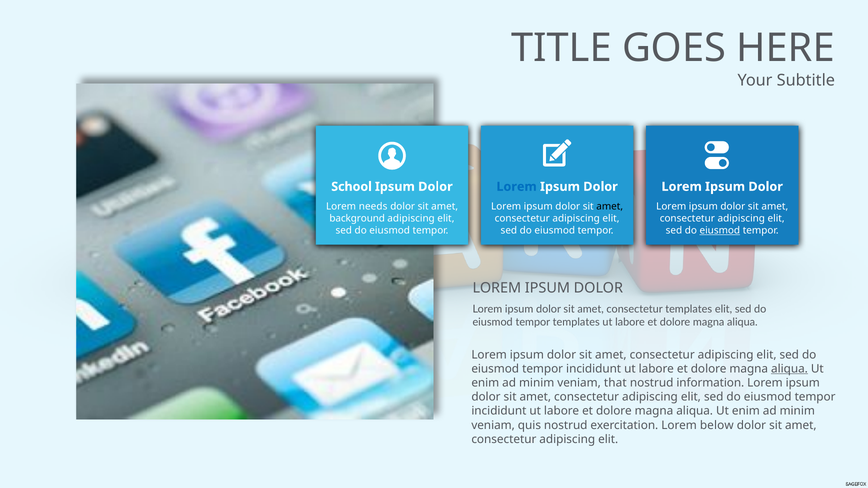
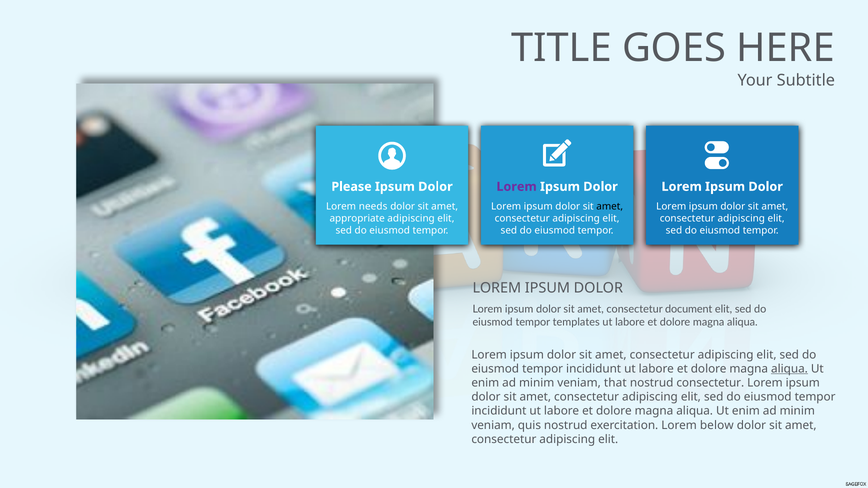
School: School -> Please (352, 187)
Lorem colour: blue -> purple (517, 187)
background: background -> appropriate (357, 219)
eiusmod underline: present -> none (720, 231)
consectetur templates: templates -> document (689, 309)
nostrud information: information -> consectetur (710, 383)
